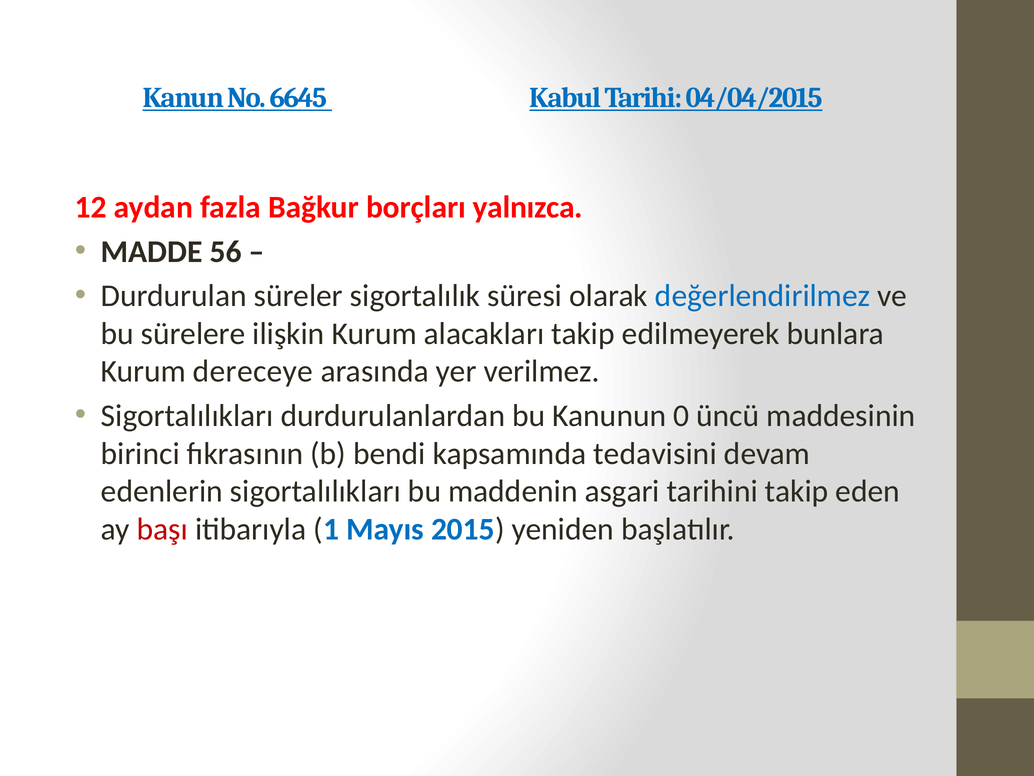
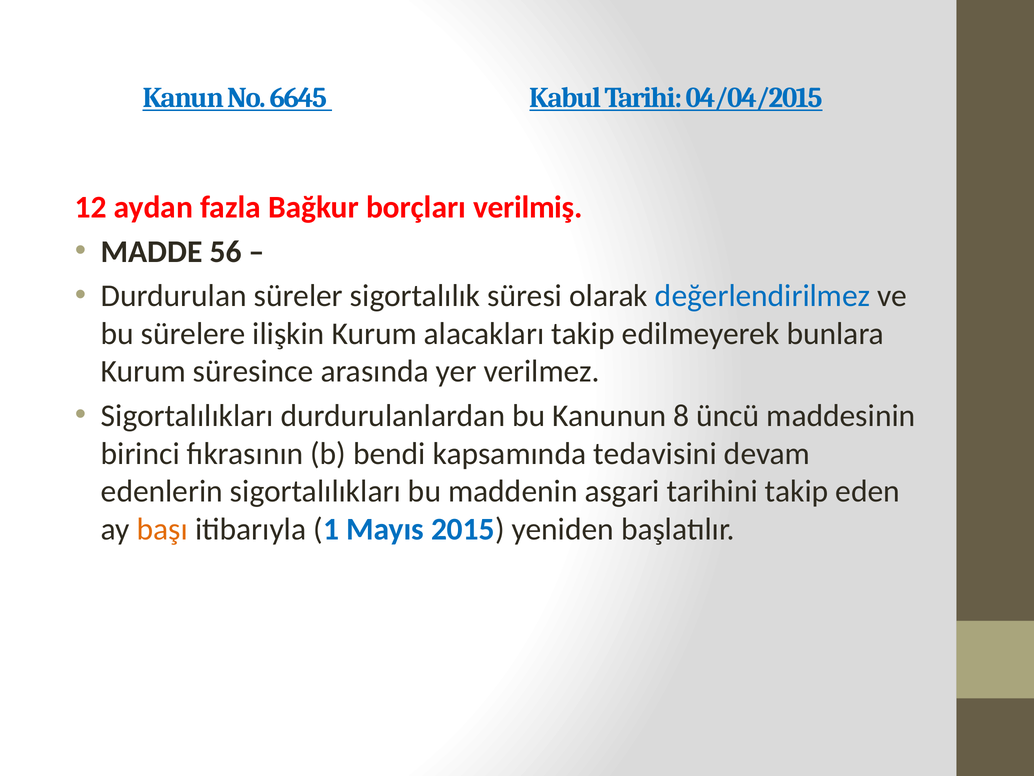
yalnızca: yalnızca -> verilmiş (528, 207)
dereceye: dereceye -> süresince (253, 371)
0: 0 -> 8 (681, 415)
başı colour: red -> orange (162, 529)
